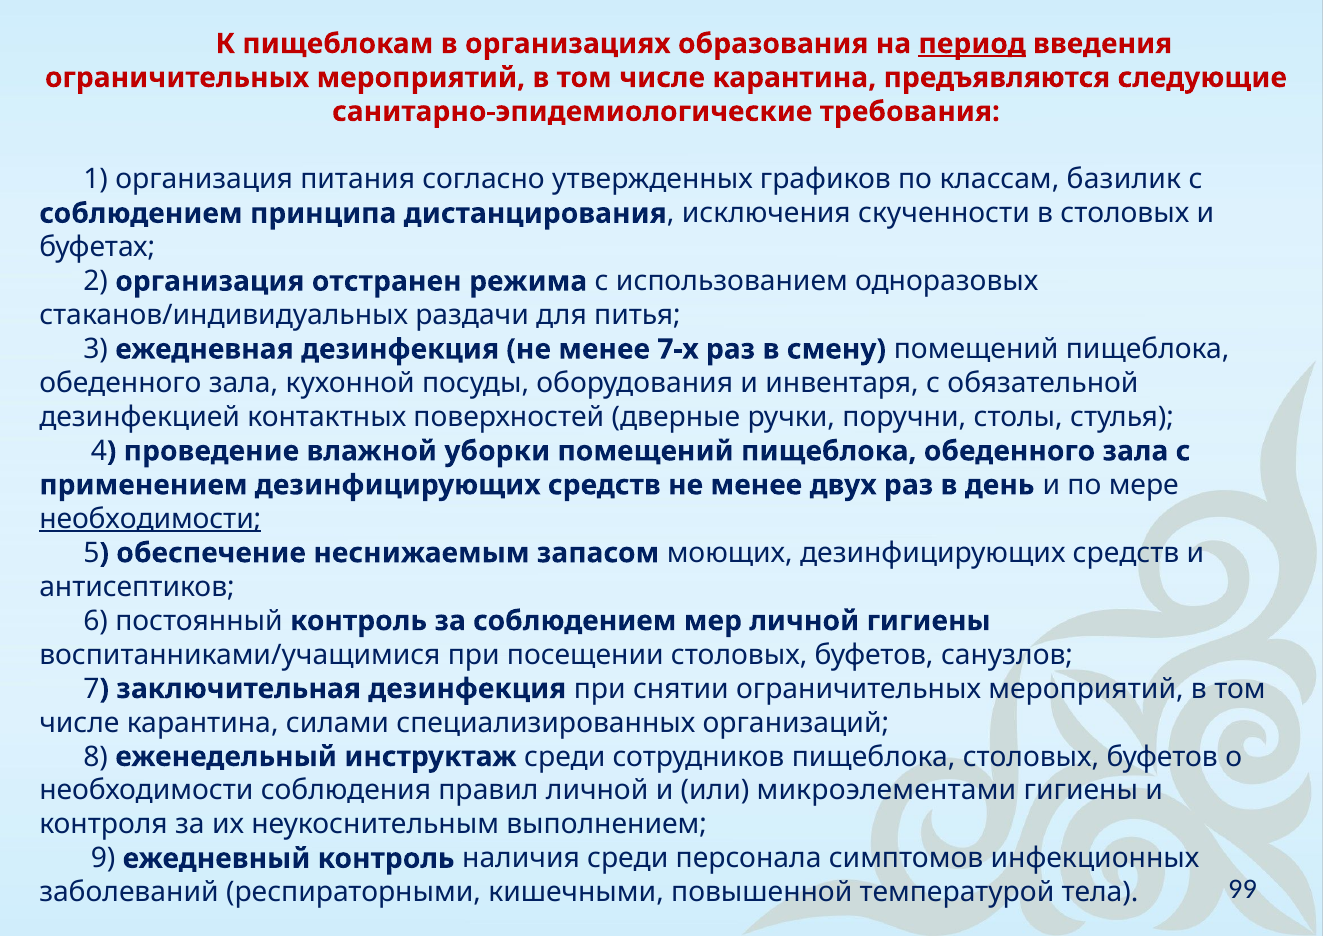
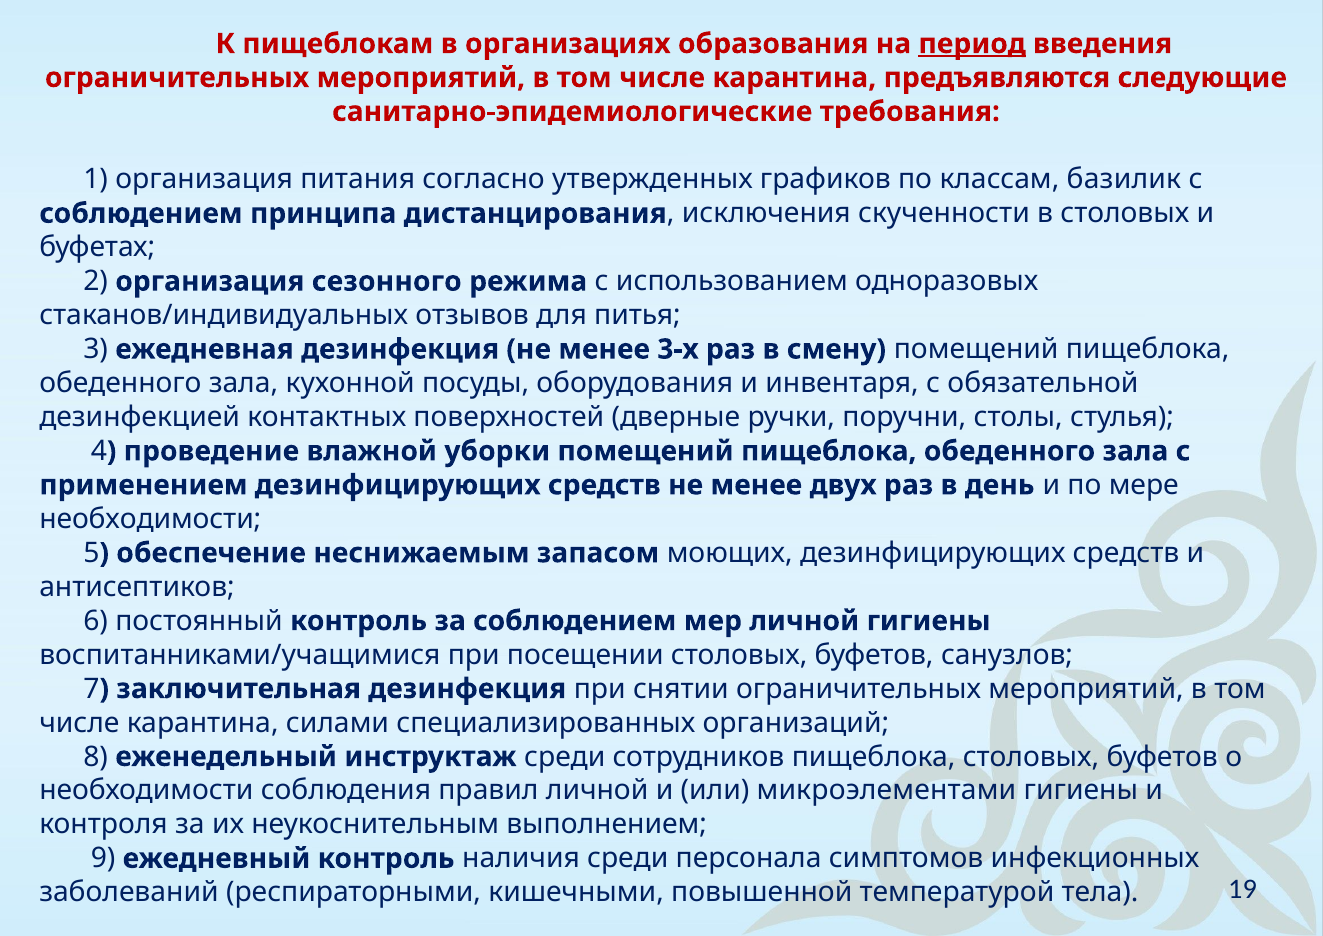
отстранен: отстранен -> сезонного (387, 281)
раздачи: раздачи -> отзывов (472, 315)
7-х: 7-х -> 3-х (678, 349)
необходимости underline: present -> none (150, 519)
99: 99 -> 19 (1243, 889)
